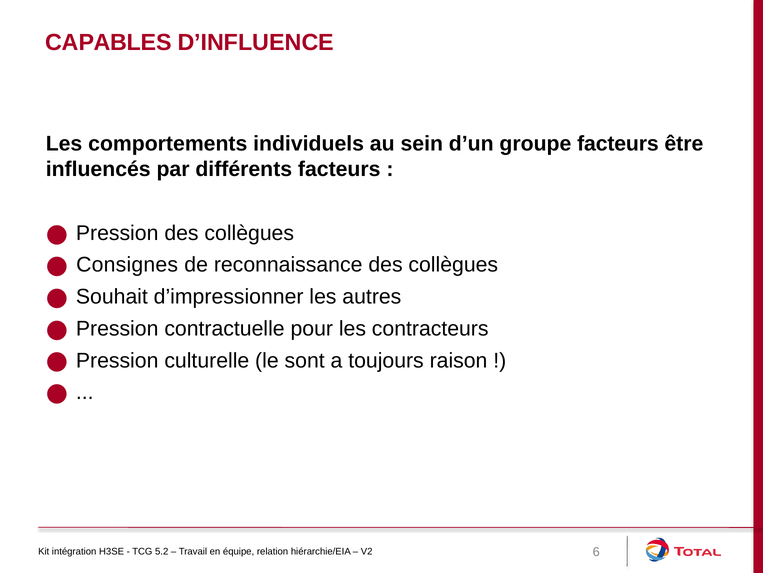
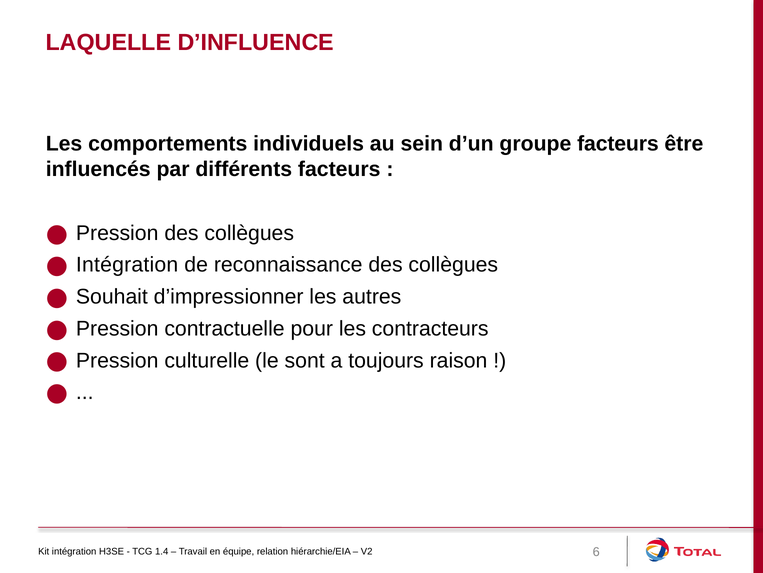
CAPABLES: CAPABLES -> LAQUELLE (108, 42)
Consignes: Consignes -> Intégration (127, 265)
5.2: 5.2 -> 1.4 (162, 551)
